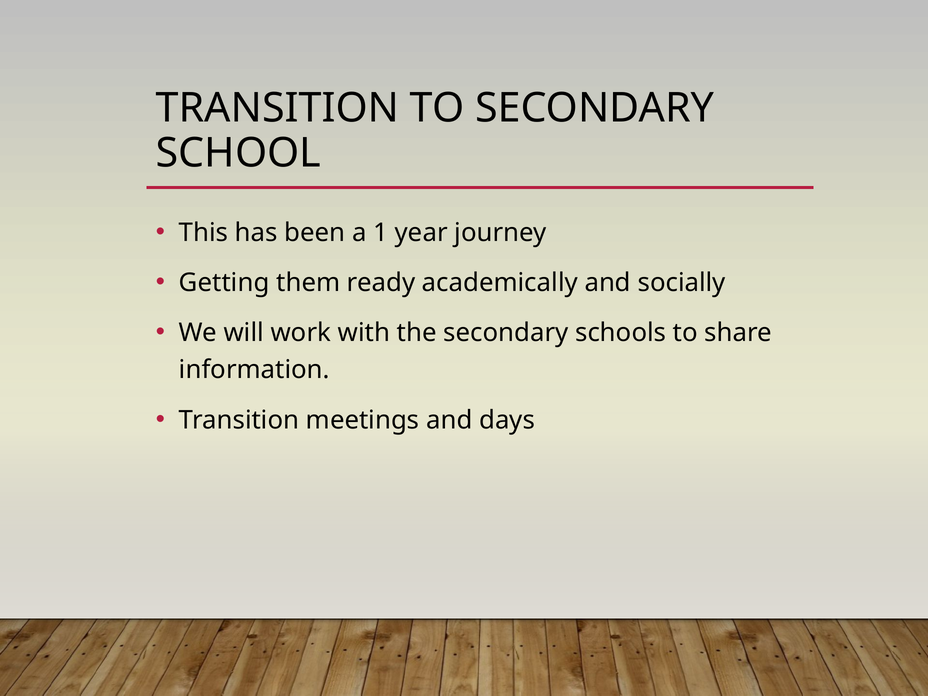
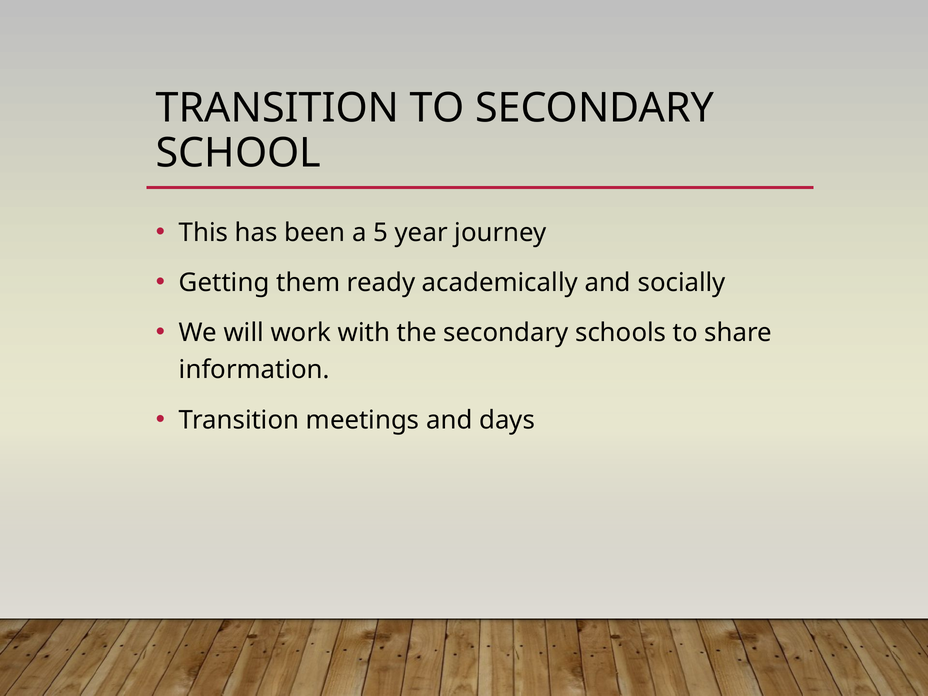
1: 1 -> 5 (381, 233)
